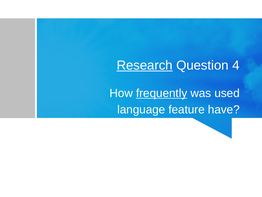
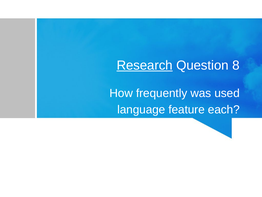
4: 4 -> 8 (236, 65)
frequently underline: present -> none (162, 93)
have: have -> each (224, 109)
